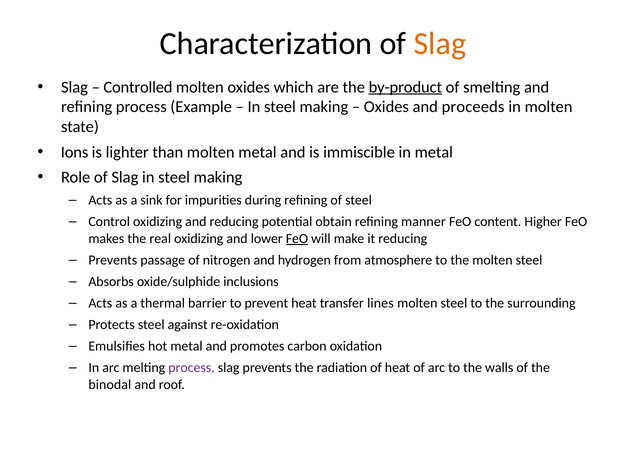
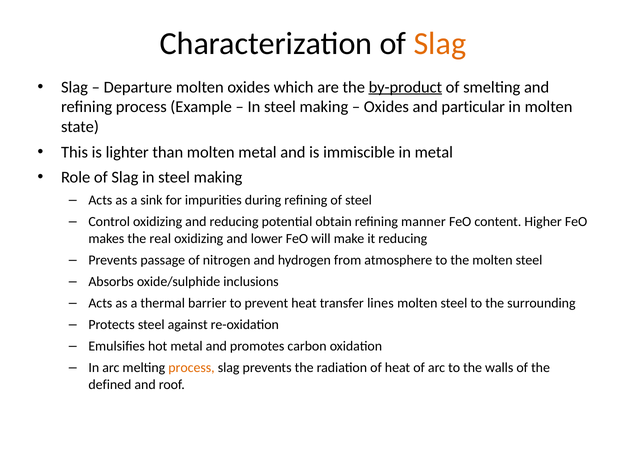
Controlled: Controlled -> Departure (138, 87)
proceeds: proceeds -> particular (473, 107)
Ions: Ions -> This (75, 152)
FeO underline: present -> none (297, 239)
process colour: purple -> orange (192, 368)
binodal: binodal -> defined (110, 385)
